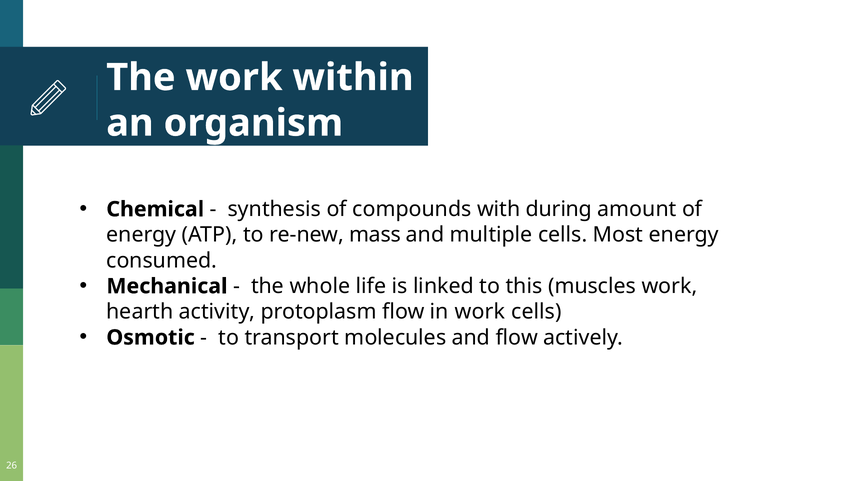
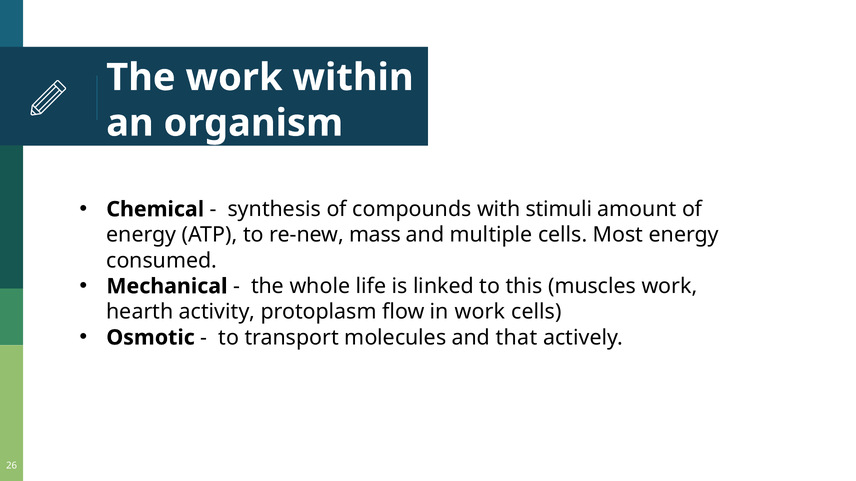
during: during -> stimuli (559, 209)
and flow: flow -> that (517, 338)
